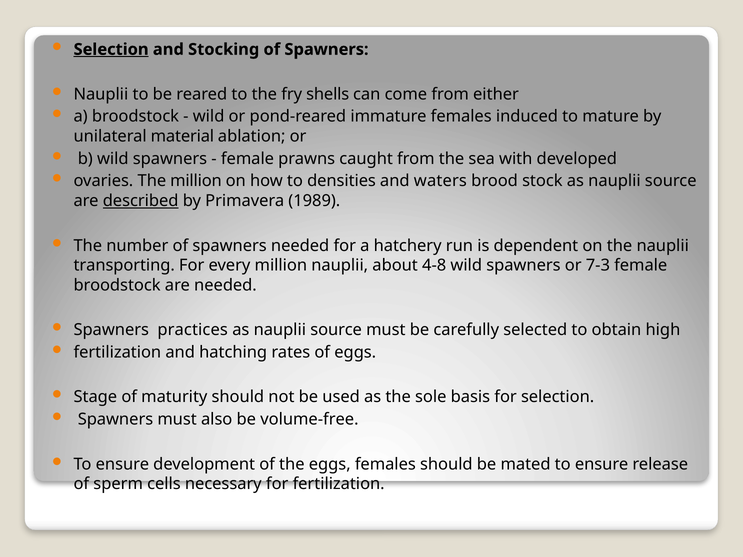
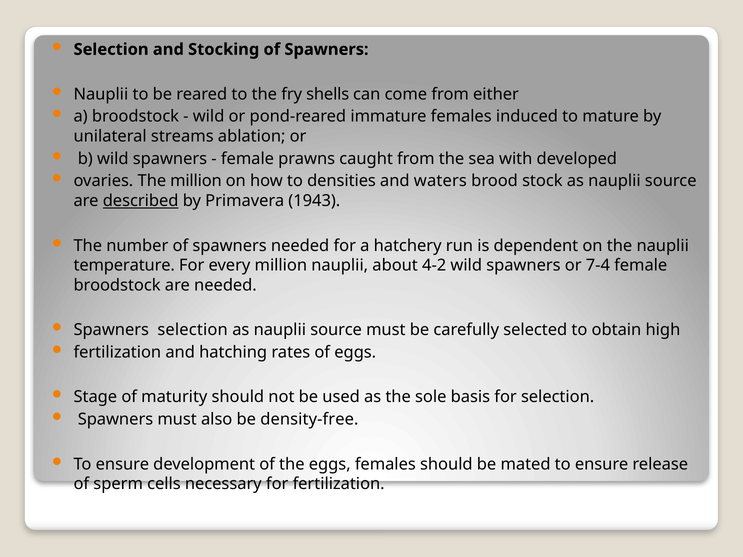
Selection underline: present -> none (111, 49)
material: material -> streams (182, 136)
1989: 1989 -> 1943 (314, 201)
transporting: transporting -> temperature (124, 265)
4-8: 4-8 -> 4-2 (434, 265)
7-3: 7-3 -> 7-4 (598, 265)
Spawners practices: practices -> selection (193, 330)
volume-free: volume-free -> density-free (309, 420)
